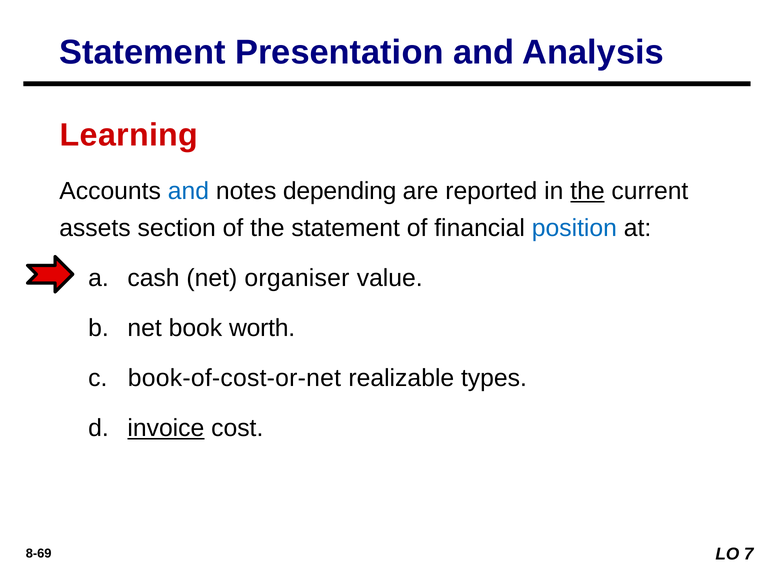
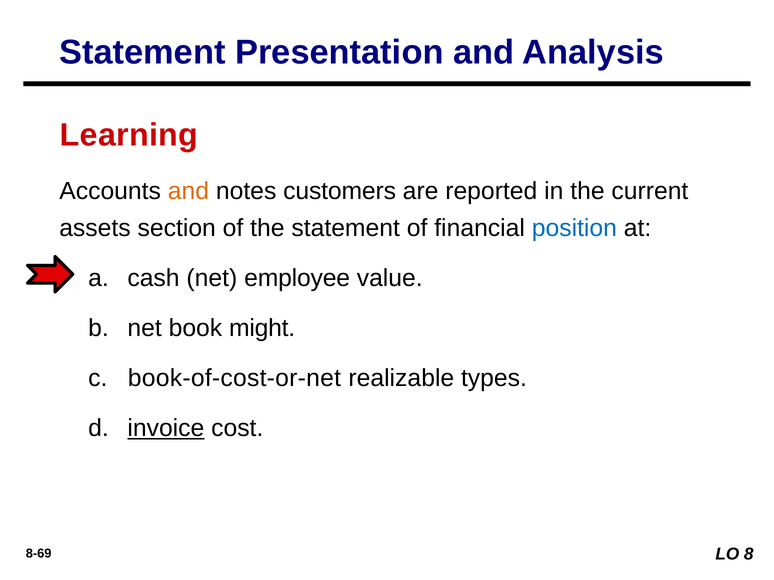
and colour: blue -> orange (188, 191)
depending: depending -> customers (340, 191)
the underline: present -> none (587, 191)
organiser: organiser -> employee (297, 278)
worth: worth -> might (262, 328)
7: 7 -> 8 (749, 554)
